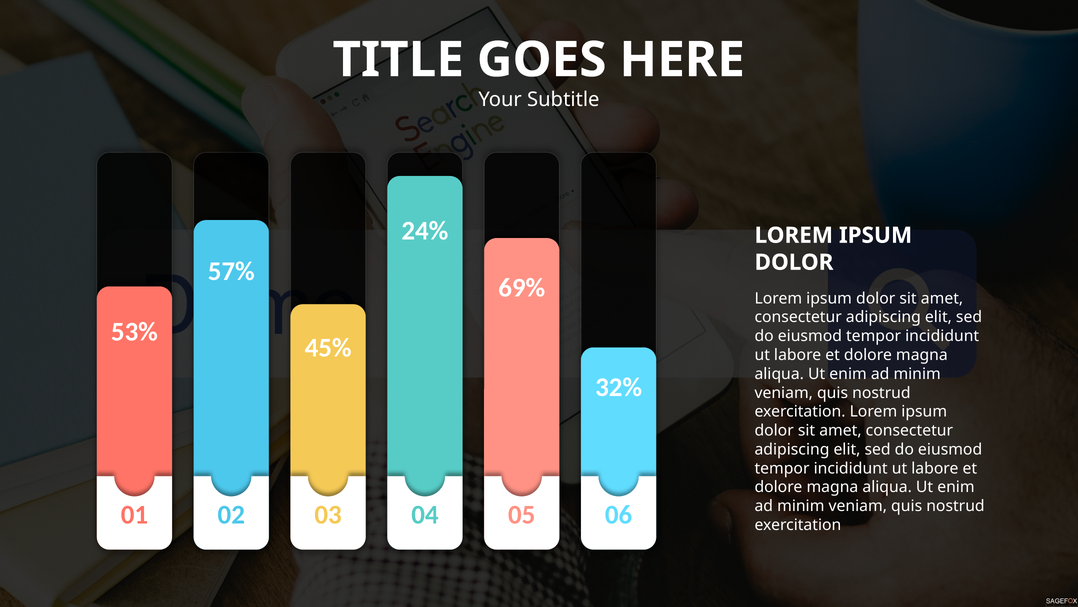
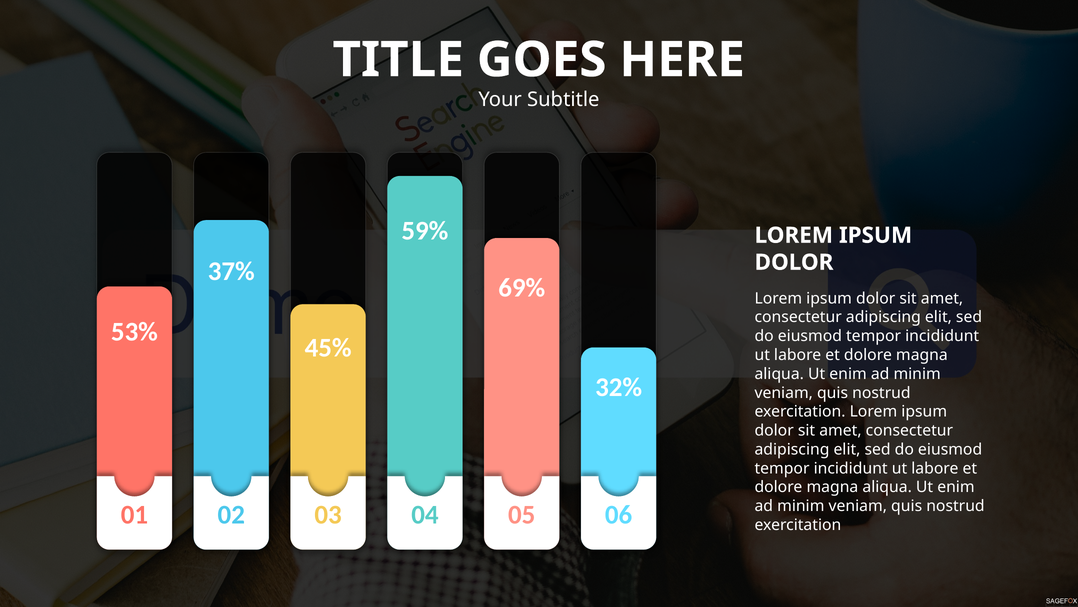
24%: 24% -> 59% (425, 231)
57%: 57% -> 37% (231, 271)
